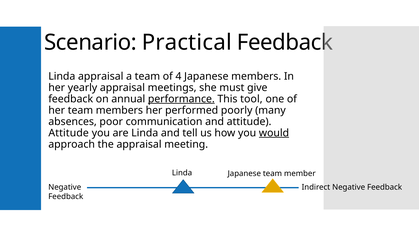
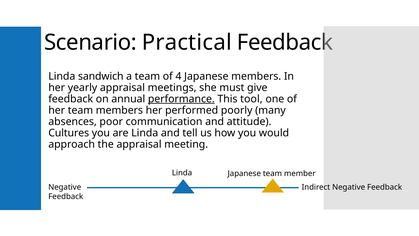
Linda appraisal: appraisal -> sandwich (101, 76)
Attitude: Attitude -> Cultures (69, 133)
would underline: present -> none (274, 133)
